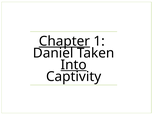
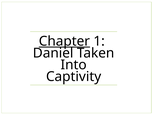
Into underline: present -> none (74, 65)
